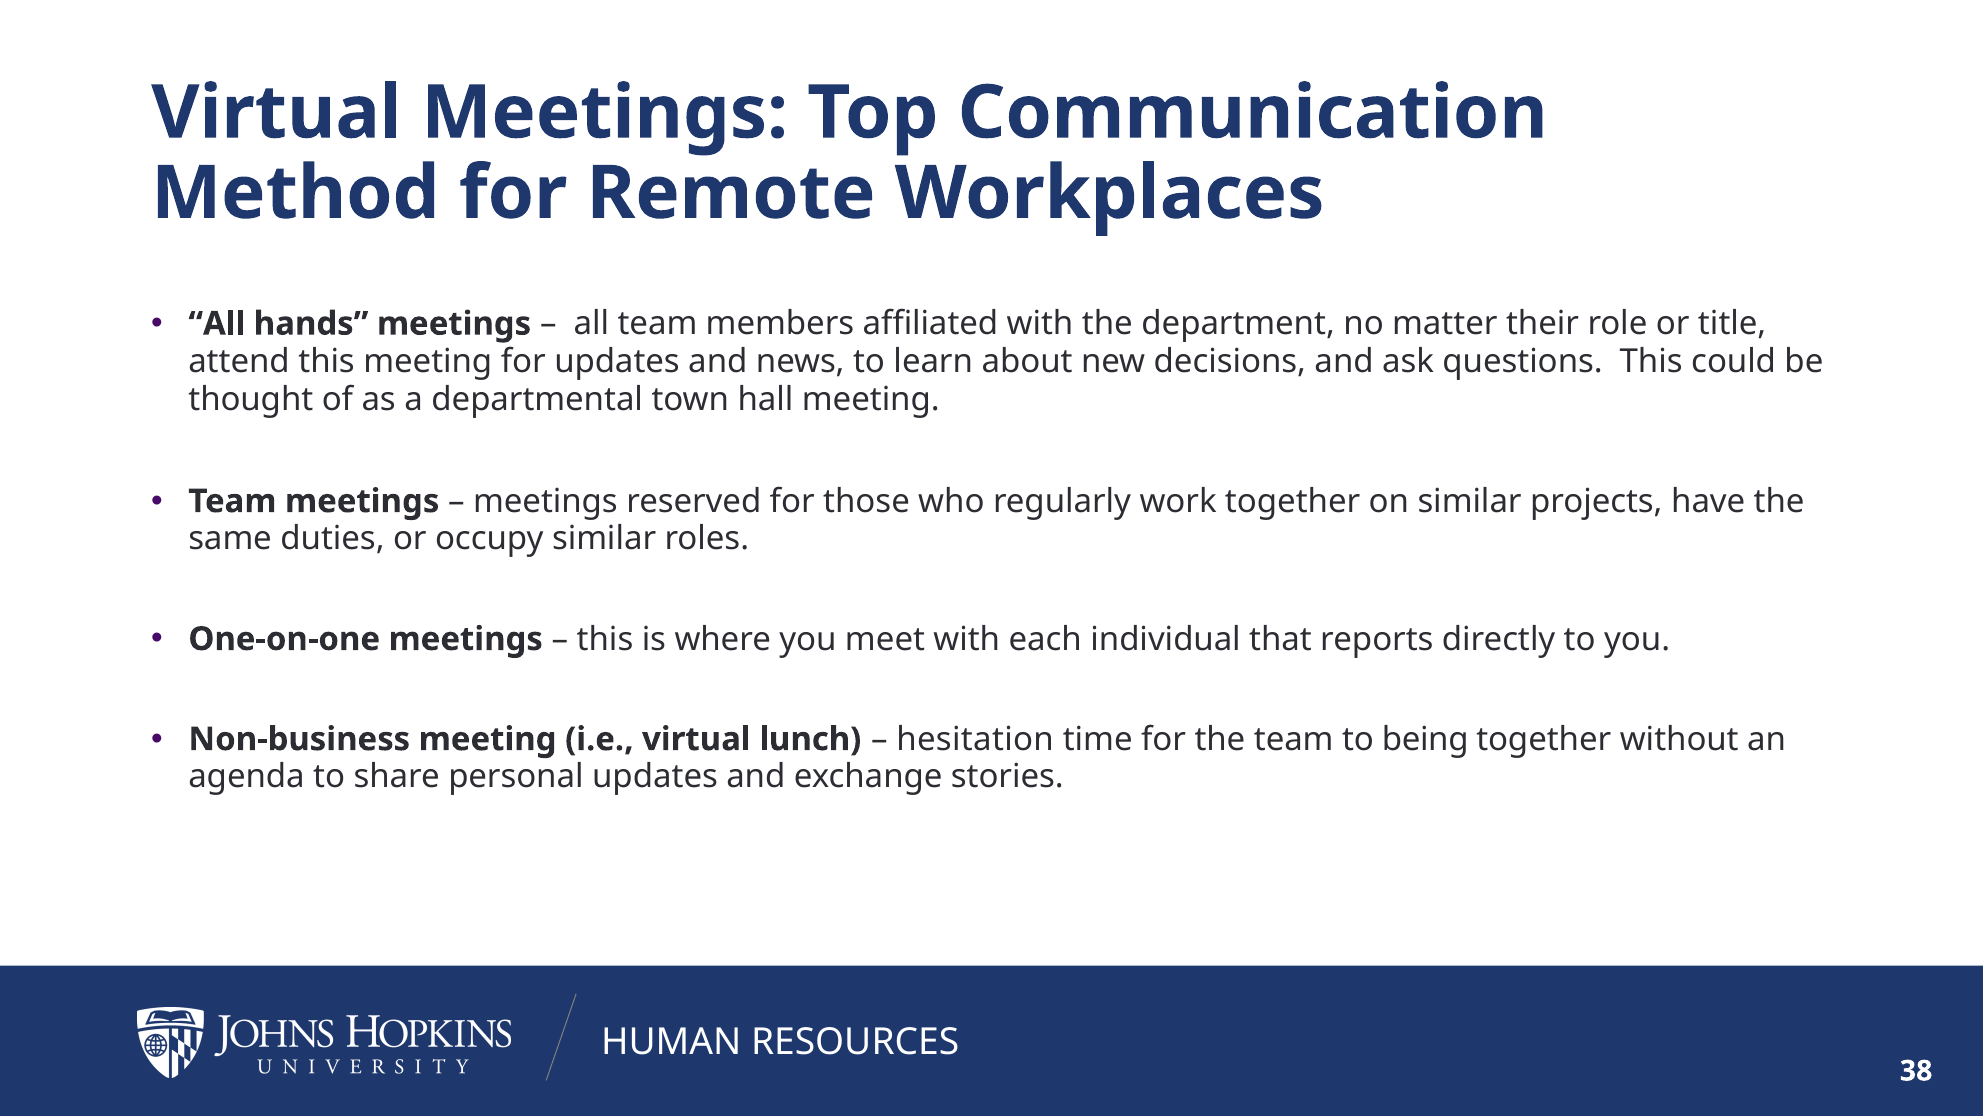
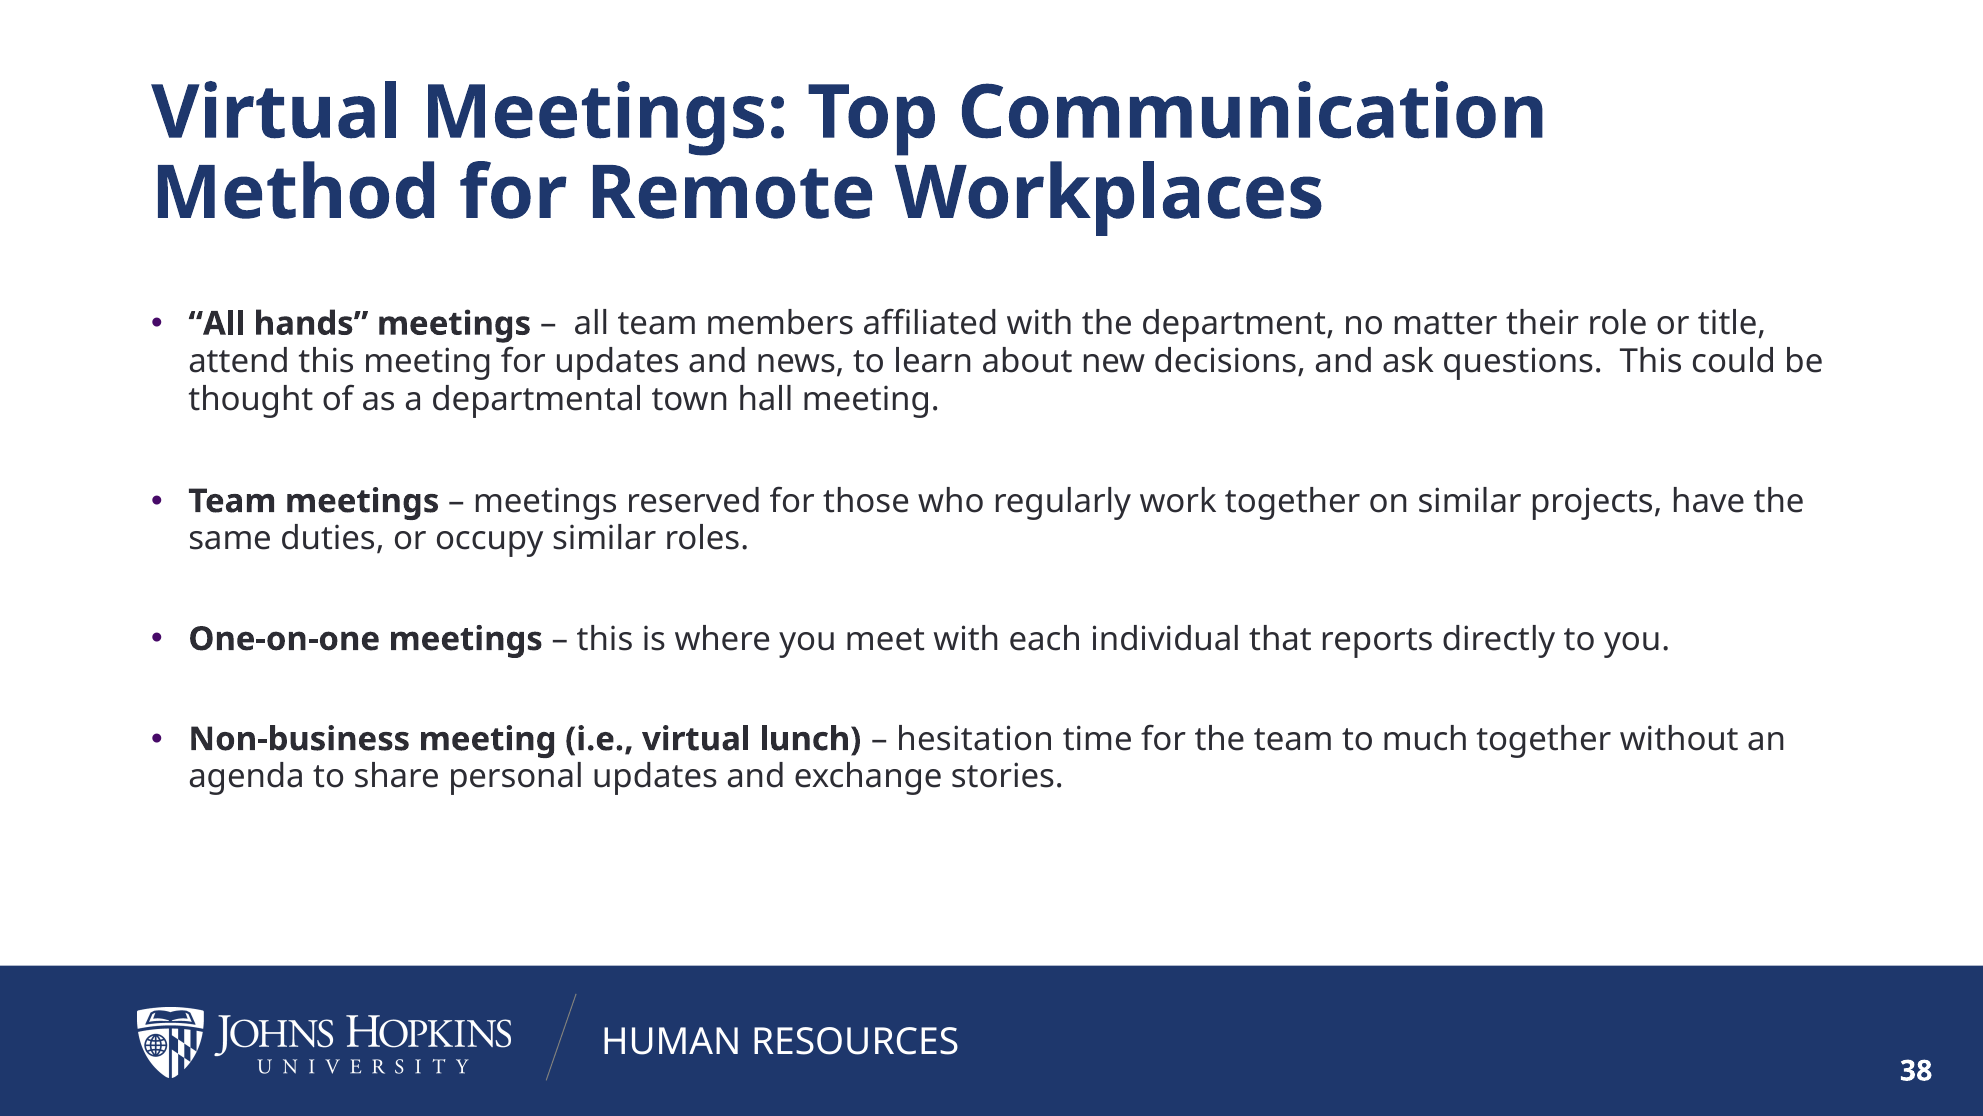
being: being -> much (1425, 739)
